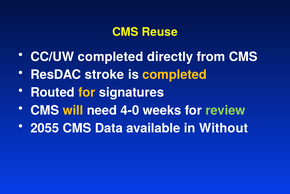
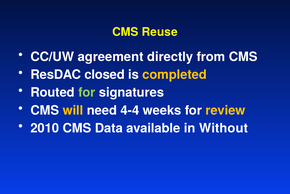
CC/UW completed: completed -> agreement (111, 57)
stroke: stroke -> closed (105, 74)
for colour: yellow -> light green (87, 92)
4-0: 4-0 -> 4-4 (130, 110)
review colour: light green -> yellow (225, 110)
2055: 2055 -> 2010 (45, 128)
